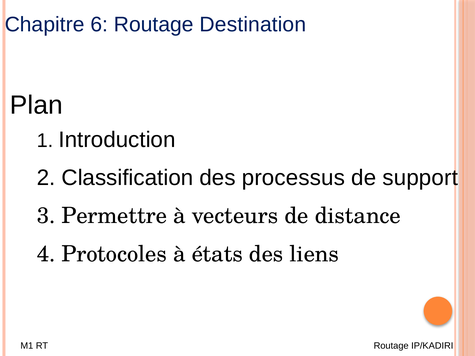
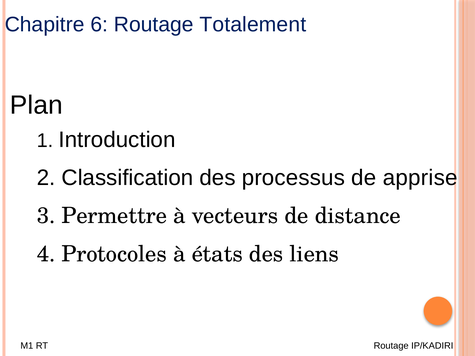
Destination: Destination -> Totalement (253, 25)
support: support -> apprise (420, 178)
